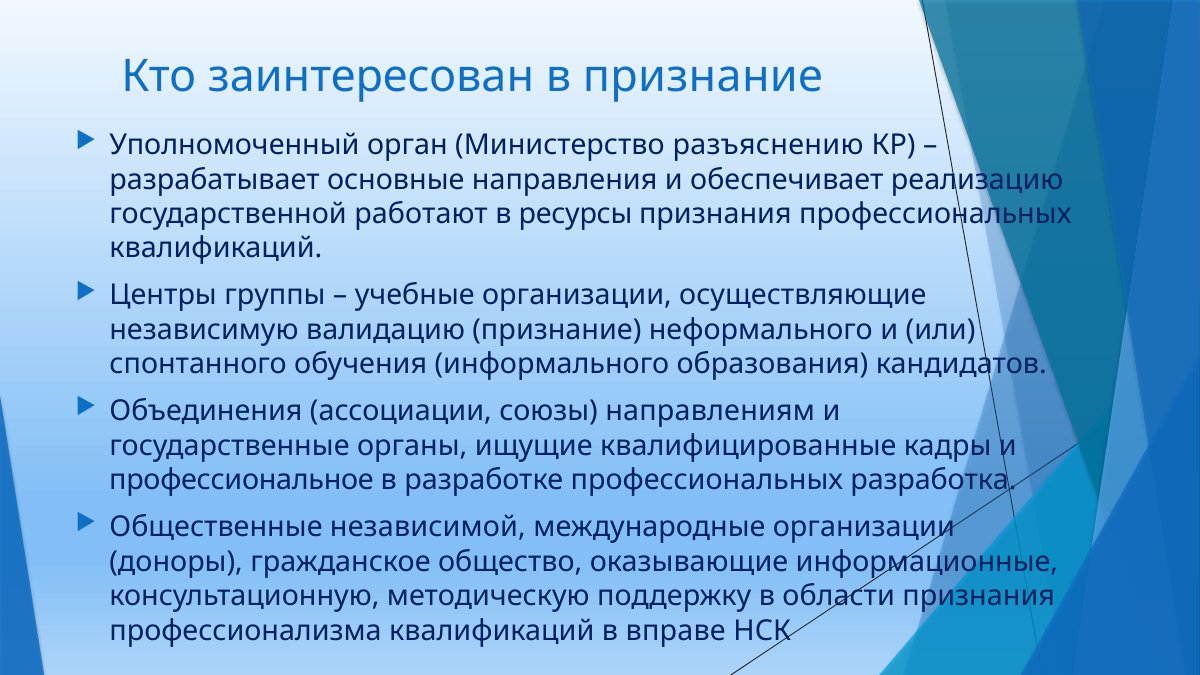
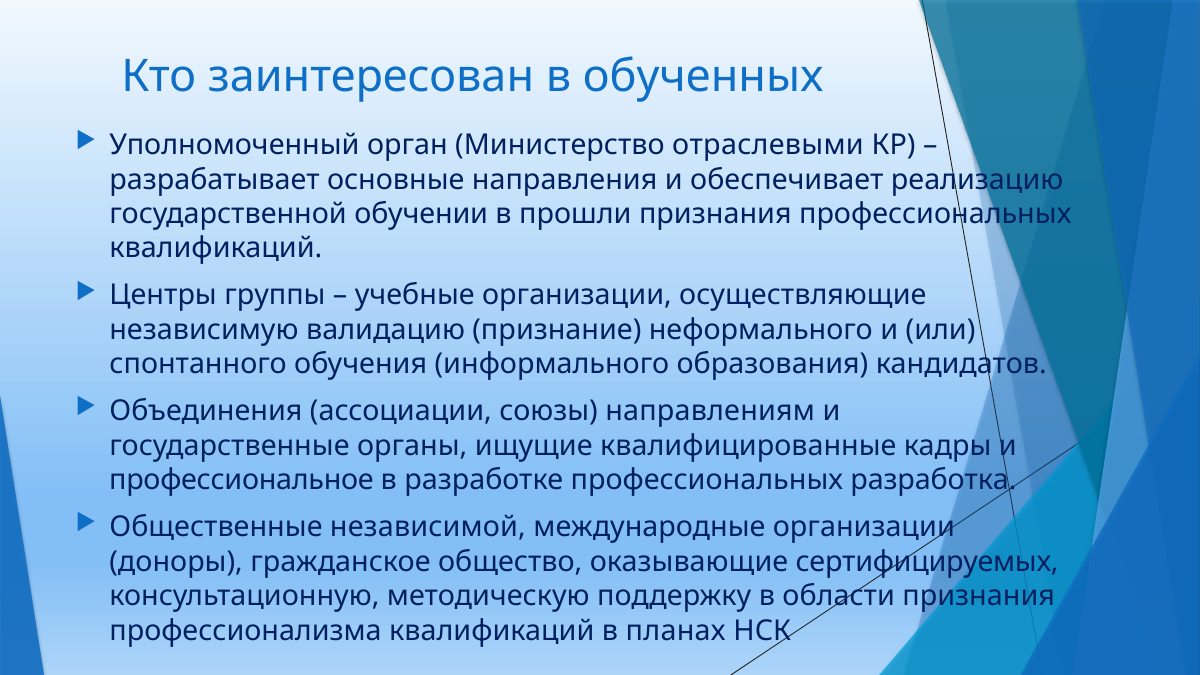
в признание: признание -> обученных (703, 76)
разъяснению: разъяснению -> отраслевыми (768, 145)
работают: работают -> обучении (421, 214)
ресурсы: ресурсы -> прошли (575, 214)
информационные: информационные -> сертифицируемых (927, 562)
вправе: вправе -> планах (676, 631)
